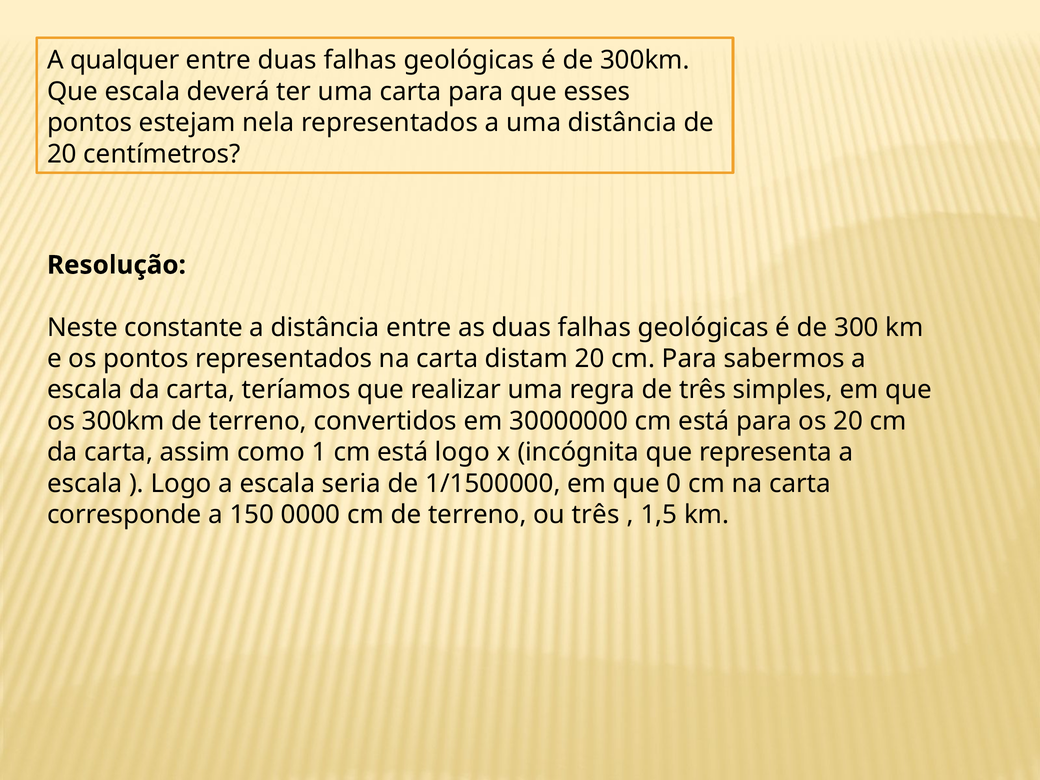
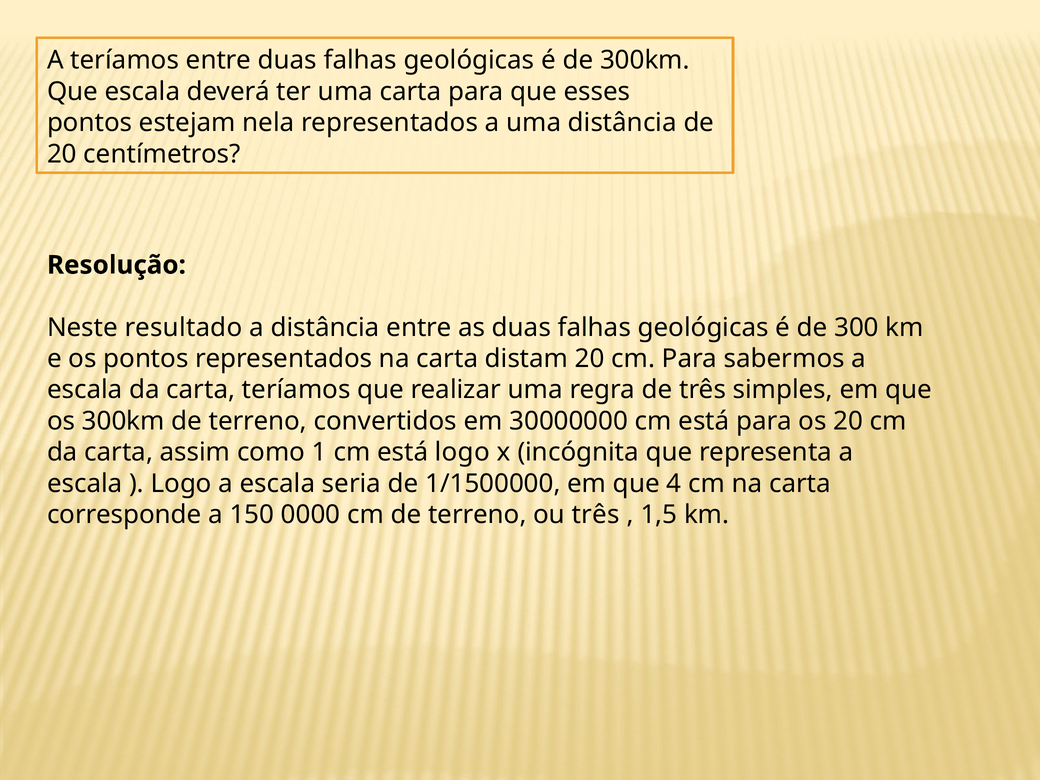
A qualquer: qualquer -> teríamos (125, 60)
constante: constante -> resultado (183, 327)
0: 0 -> 4 (674, 483)
